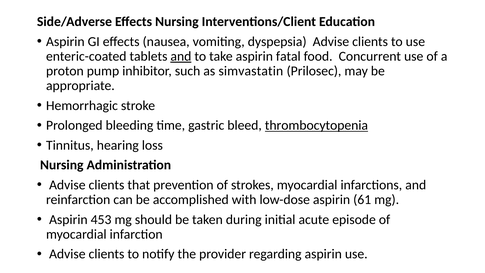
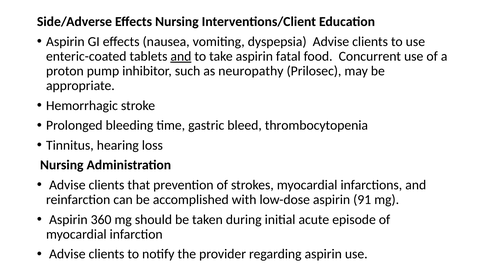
simvastatin: simvastatin -> neuropathy (251, 71)
thrombocytopenia underline: present -> none (316, 125)
61: 61 -> 91 (362, 200)
453: 453 -> 360 (101, 219)
